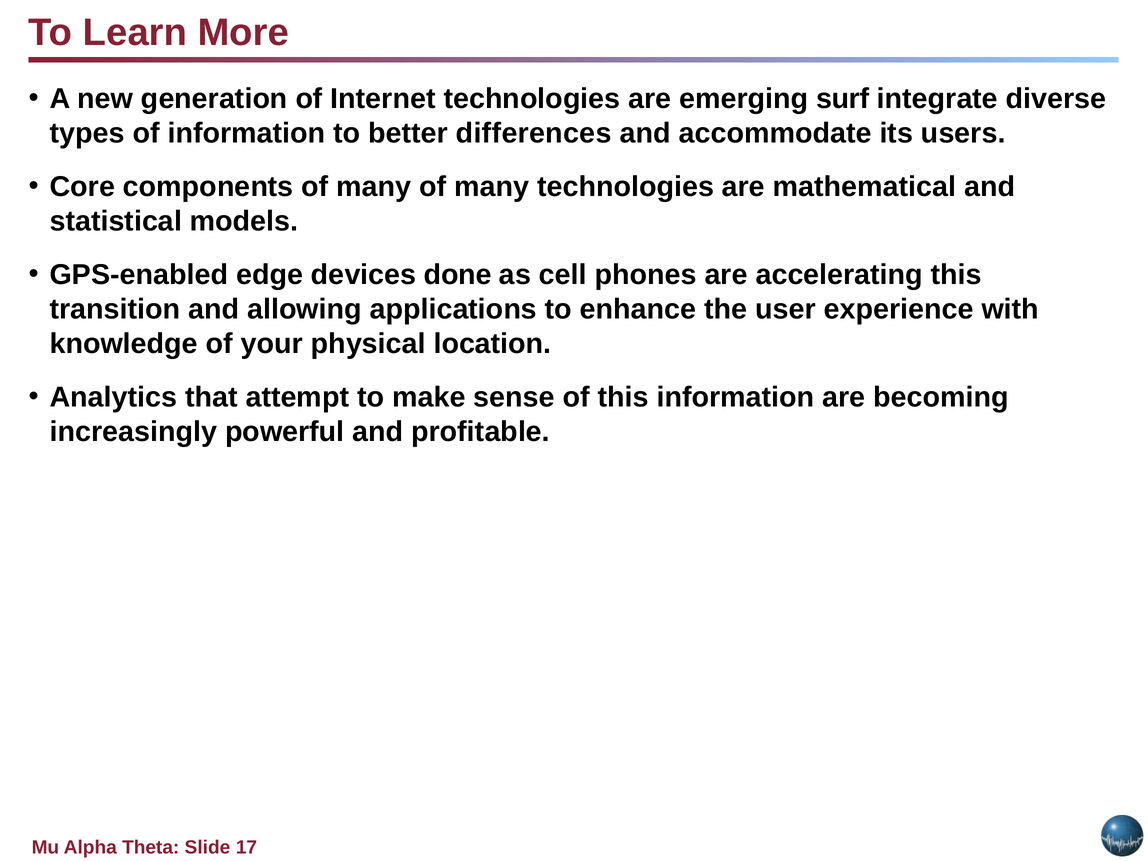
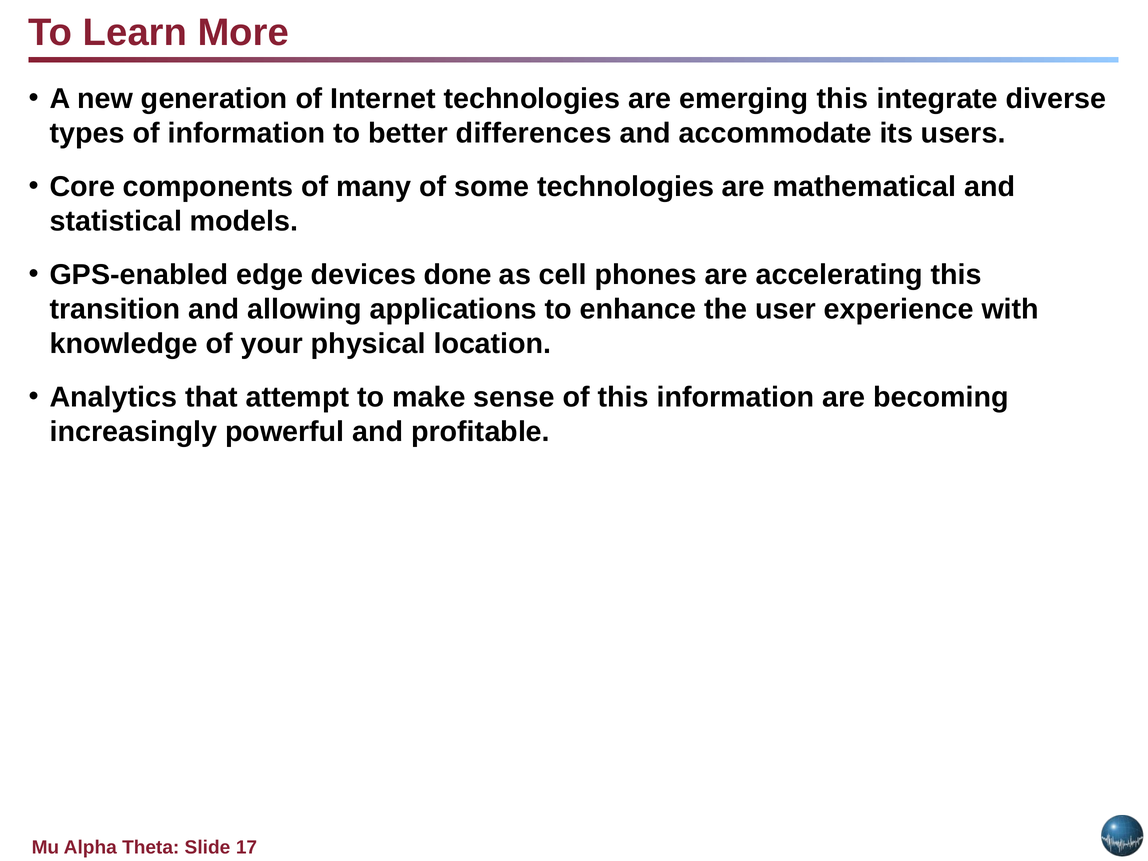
emerging surf: surf -> this (842, 99)
many of many: many -> some (492, 187)
